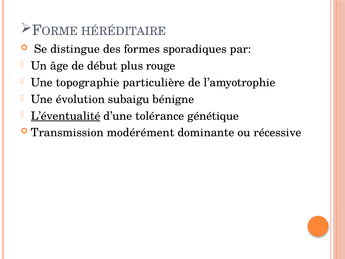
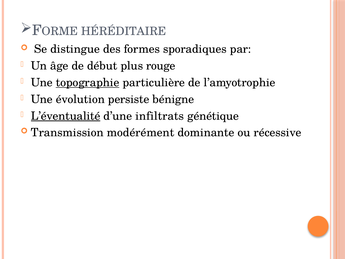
topographie underline: none -> present (88, 82)
subaigu: subaigu -> persiste (129, 99)
tolérance: tolérance -> infiltrats (160, 116)
